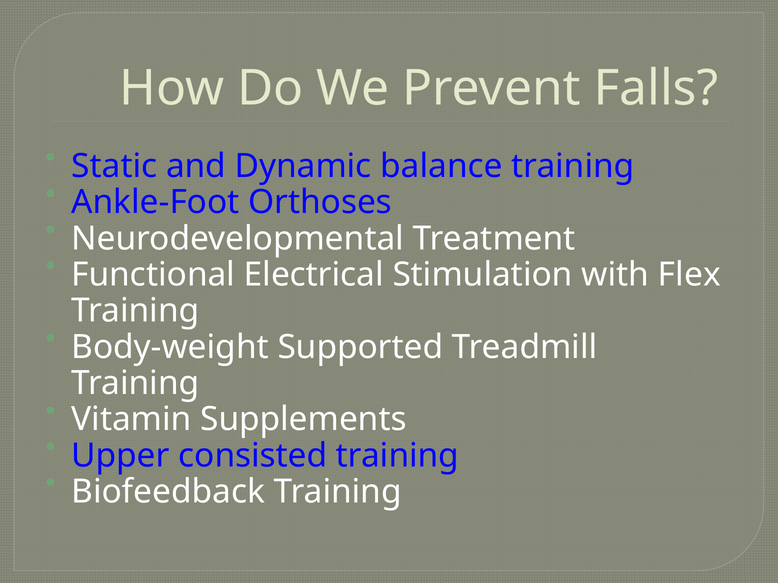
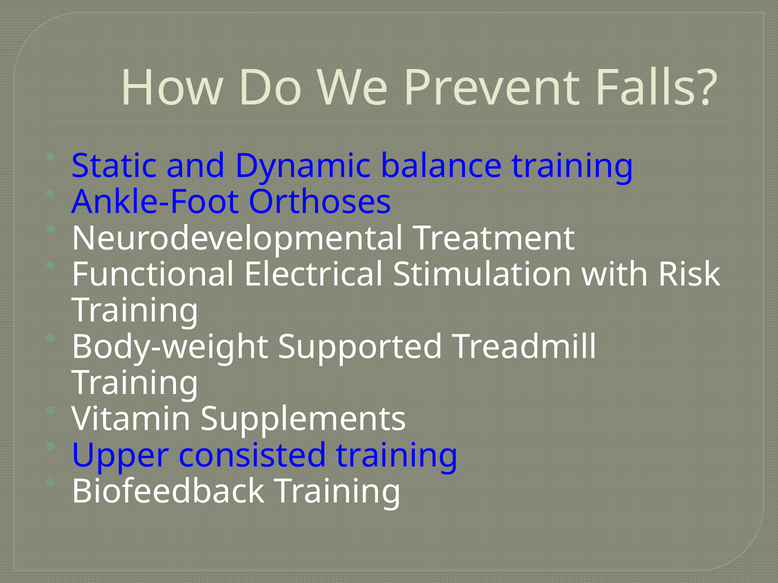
Flex: Flex -> Risk (689, 275)
